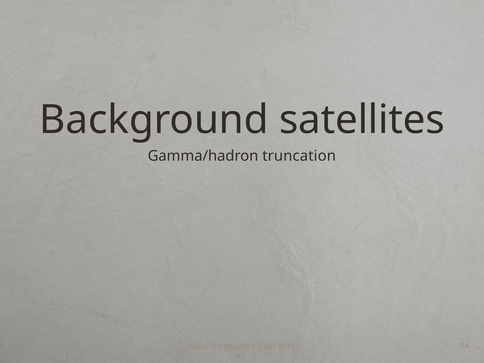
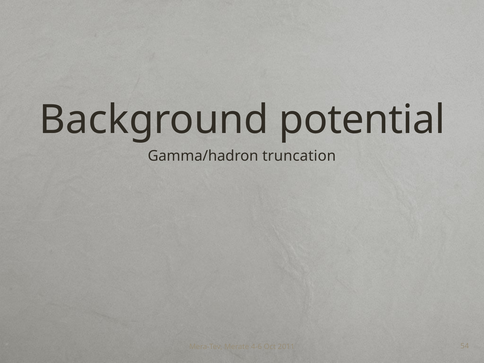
satellites: satellites -> potential (362, 120)
